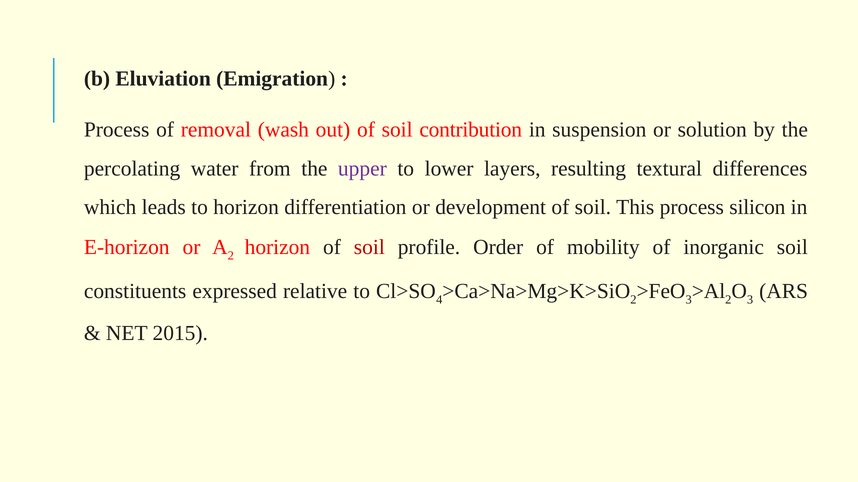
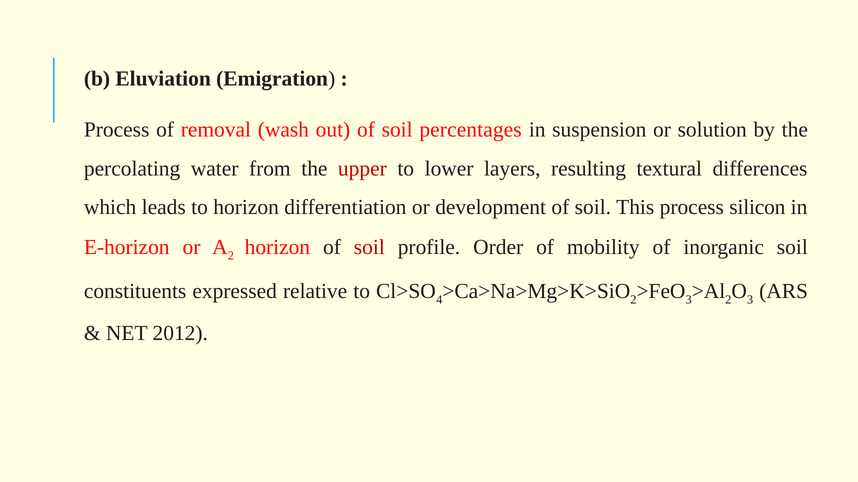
contribution: contribution -> percentages (471, 130)
upper colour: purple -> red (362, 169)
2015: 2015 -> 2012 (180, 334)
